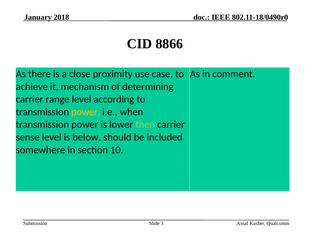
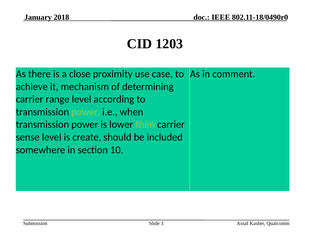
8866: 8866 -> 1203 (169, 44)
power colour: yellow -> light green (86, 112)
below: below -> create (87, 137)
